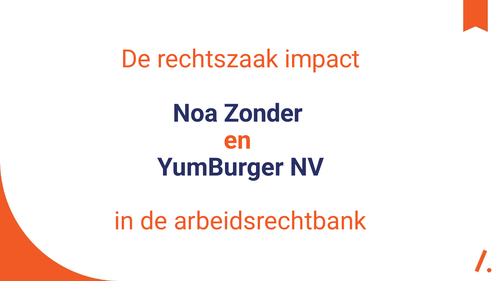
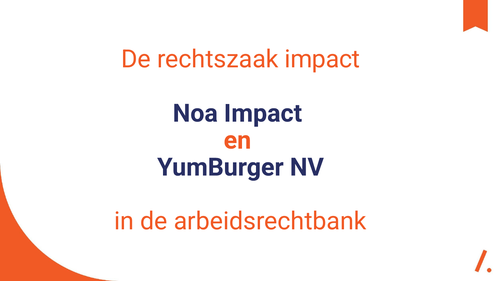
Noa Zonder: Zonder -> Impact (263, 113)
